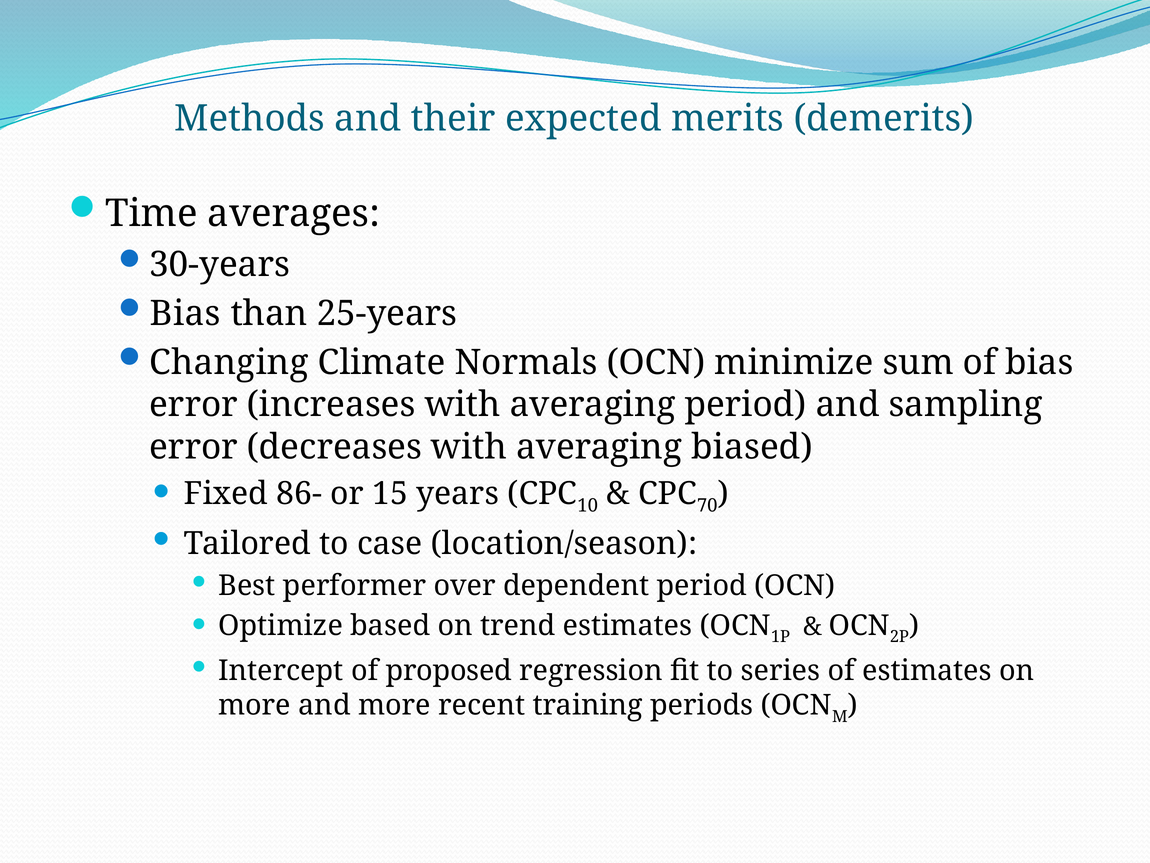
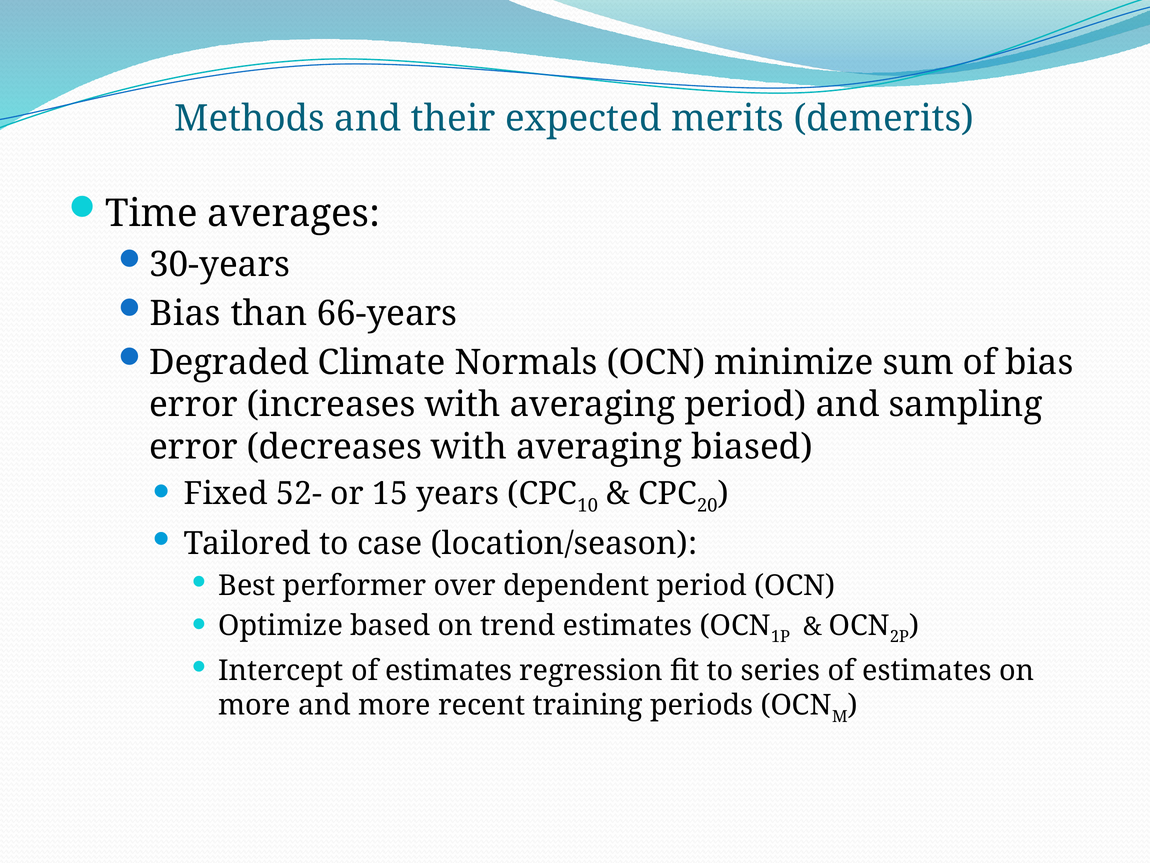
25-years: 25-years -> 66-years (387, 313)
Changing: Changing -> Degraded (229, 363)
86-: 86- -> 52- (299, 493)
70: 70 -> 20 (707, 506)
Intercept of proposed: proposed -> estimates (449, 670)
